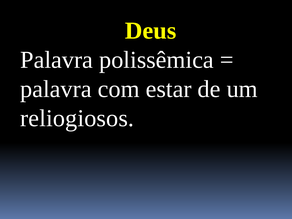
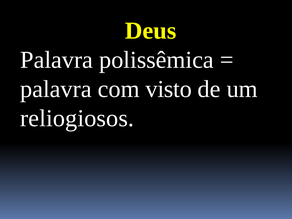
estar: estar -> visto (169, 89)
